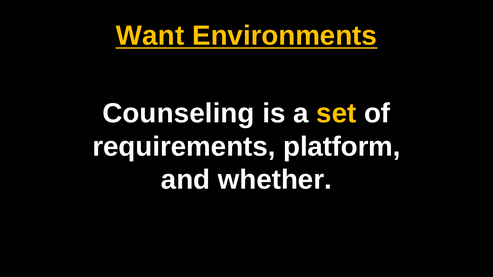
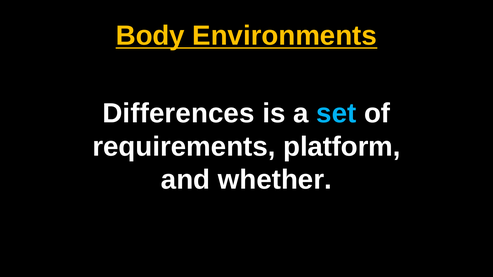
Want: Want -> Body (150, 36)
Counseling: Counseling -> Differences (179, 113)
set colour: yellow -> light blue (336, 113)
